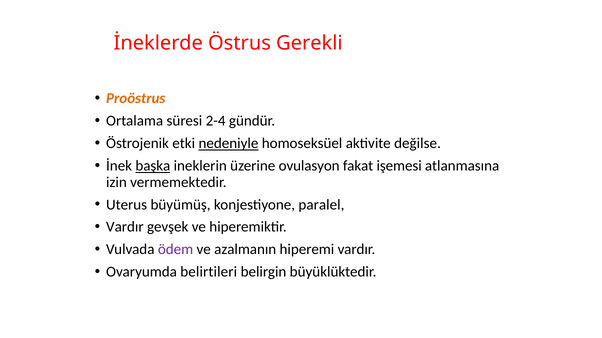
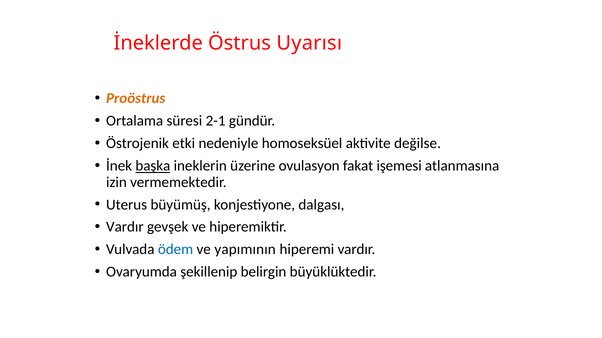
Gerekli: Gerekli -> Uyarısı (309, 43)
2-4: 2-4 -> 2-1 (216, 121)
nedeniyle underline: present -> none (228, 144)
paralel: paralel -> dalgası (321, 205)
ödem colour: purple -> blue (176, 250)
azalmanın: azalmanın -> yapımının (245, 250)
belirtileri: belirtileri -> şekillenip (209, 272)
